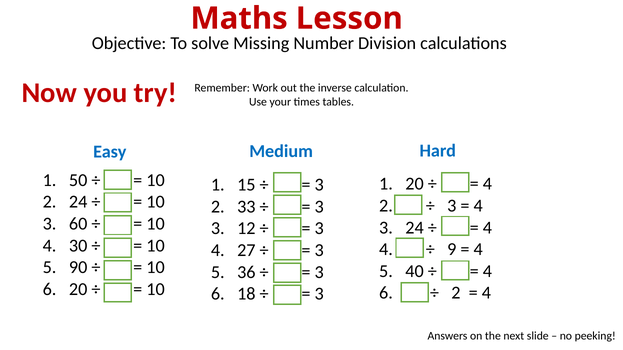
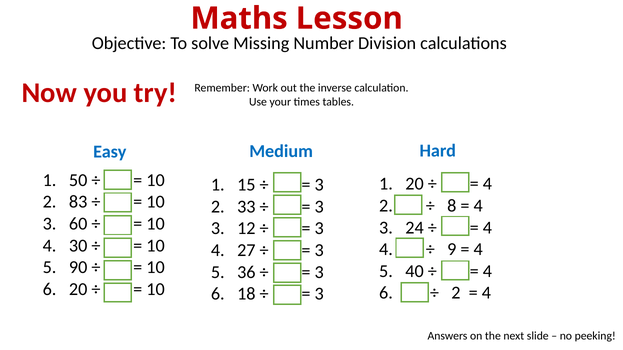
2 24: 24 -> 83 (78, 202)
3: 3 -> 8 (452, 206)
